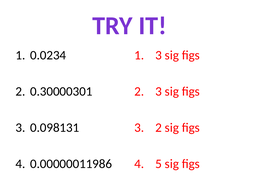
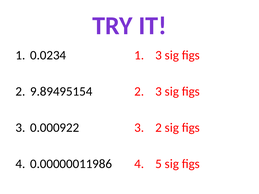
0.30000301: 0.30000301 -> 9.89495154 (61, 92)
0.098131: 0.098131 -> 0.000922 (55, 128)
